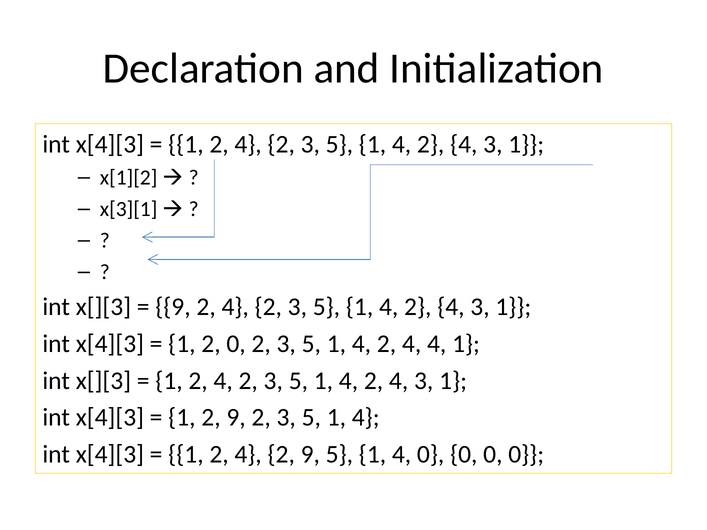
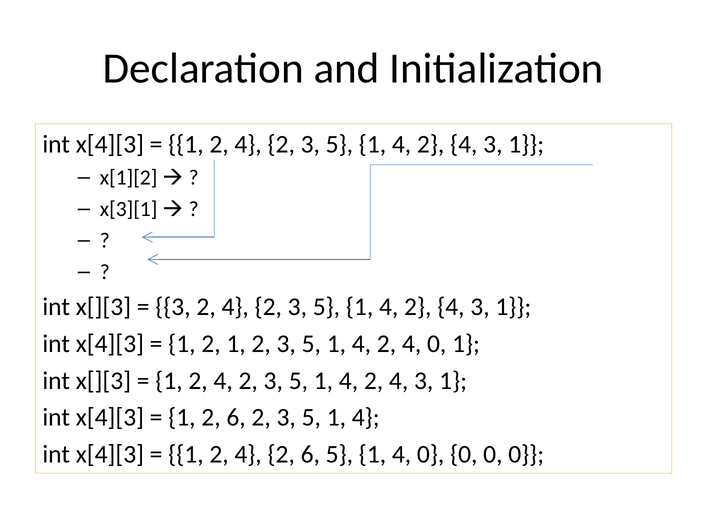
9: 9 -> 3 (173, 307)
2 0: 0 -> 1 (236, 344)
2 4 4: 4 -> 0 (437, 344)
1 2 9: 9 -> 6 (236, 418)
4 2 9: 9 -> 6 (310, 455)
